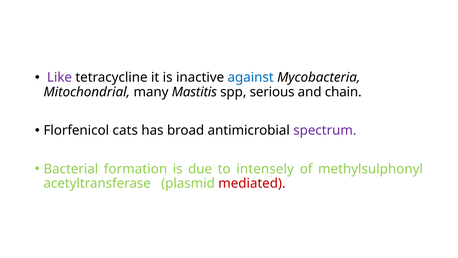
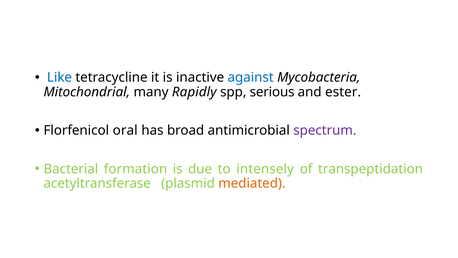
Like colour: purple -> blue (59, 77)
Mastitis: Mastitis -> Rapidly (194, 92)
chain: chain -> ester (343, 92)
cats: cats -> oral (125, 130)
methylsulphonyl: methylsulphonyl -> transpeptidation (370, 169)
mediated colour: red -> orange (252, 183)
